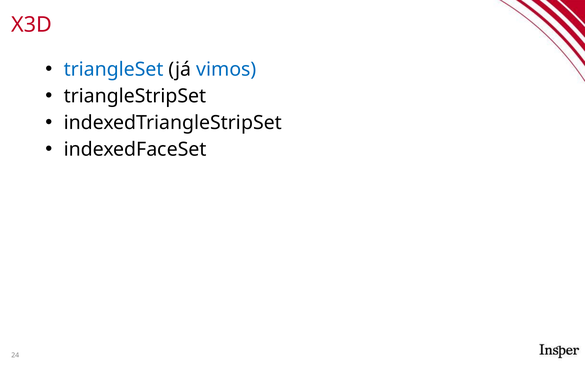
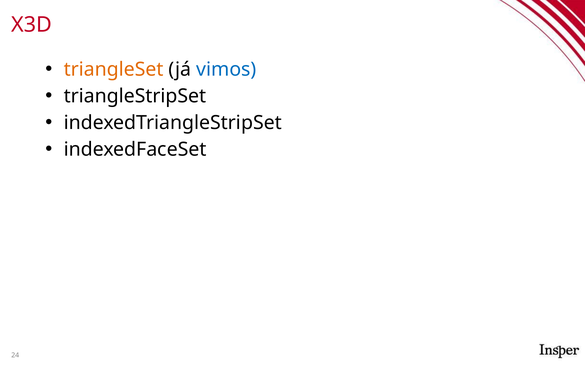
triangleSet colour: blue -> orange (114, 70)
